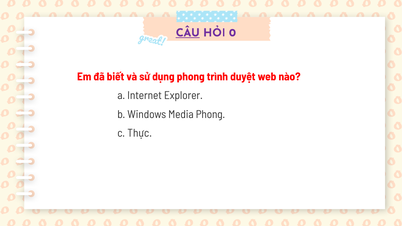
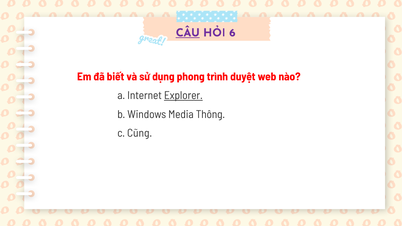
0: 0 -> 6 (232, 33)
Explorer underline: none -> present (183, 96)
Media Phong: Phong -> Thông (210, 114)
Thực: Thực -> Cũng (140, 133)
